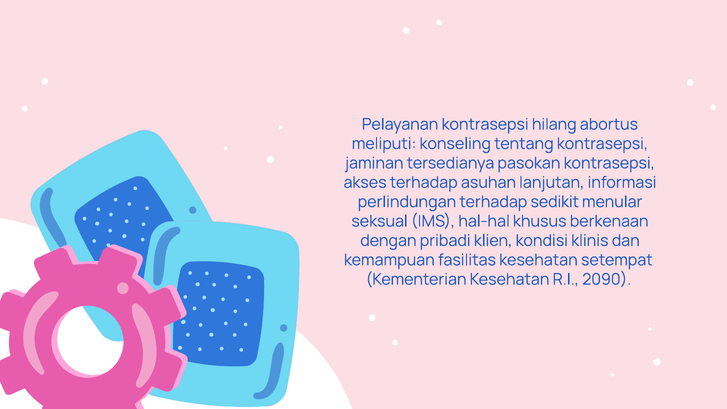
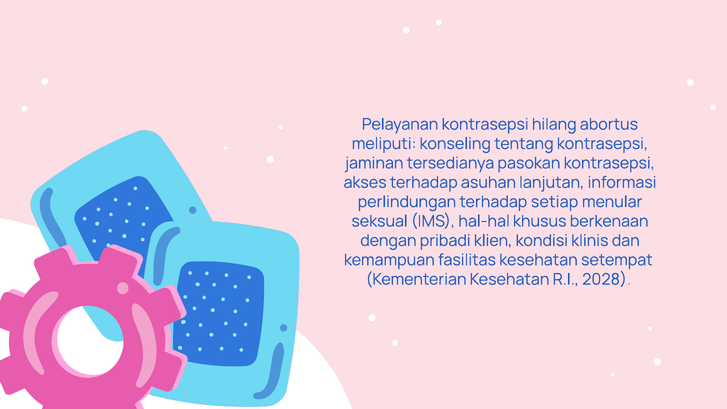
sedikit: sedikit -> setiap (555, 202)
2090: 2090 -> 2028 (607, 279)
